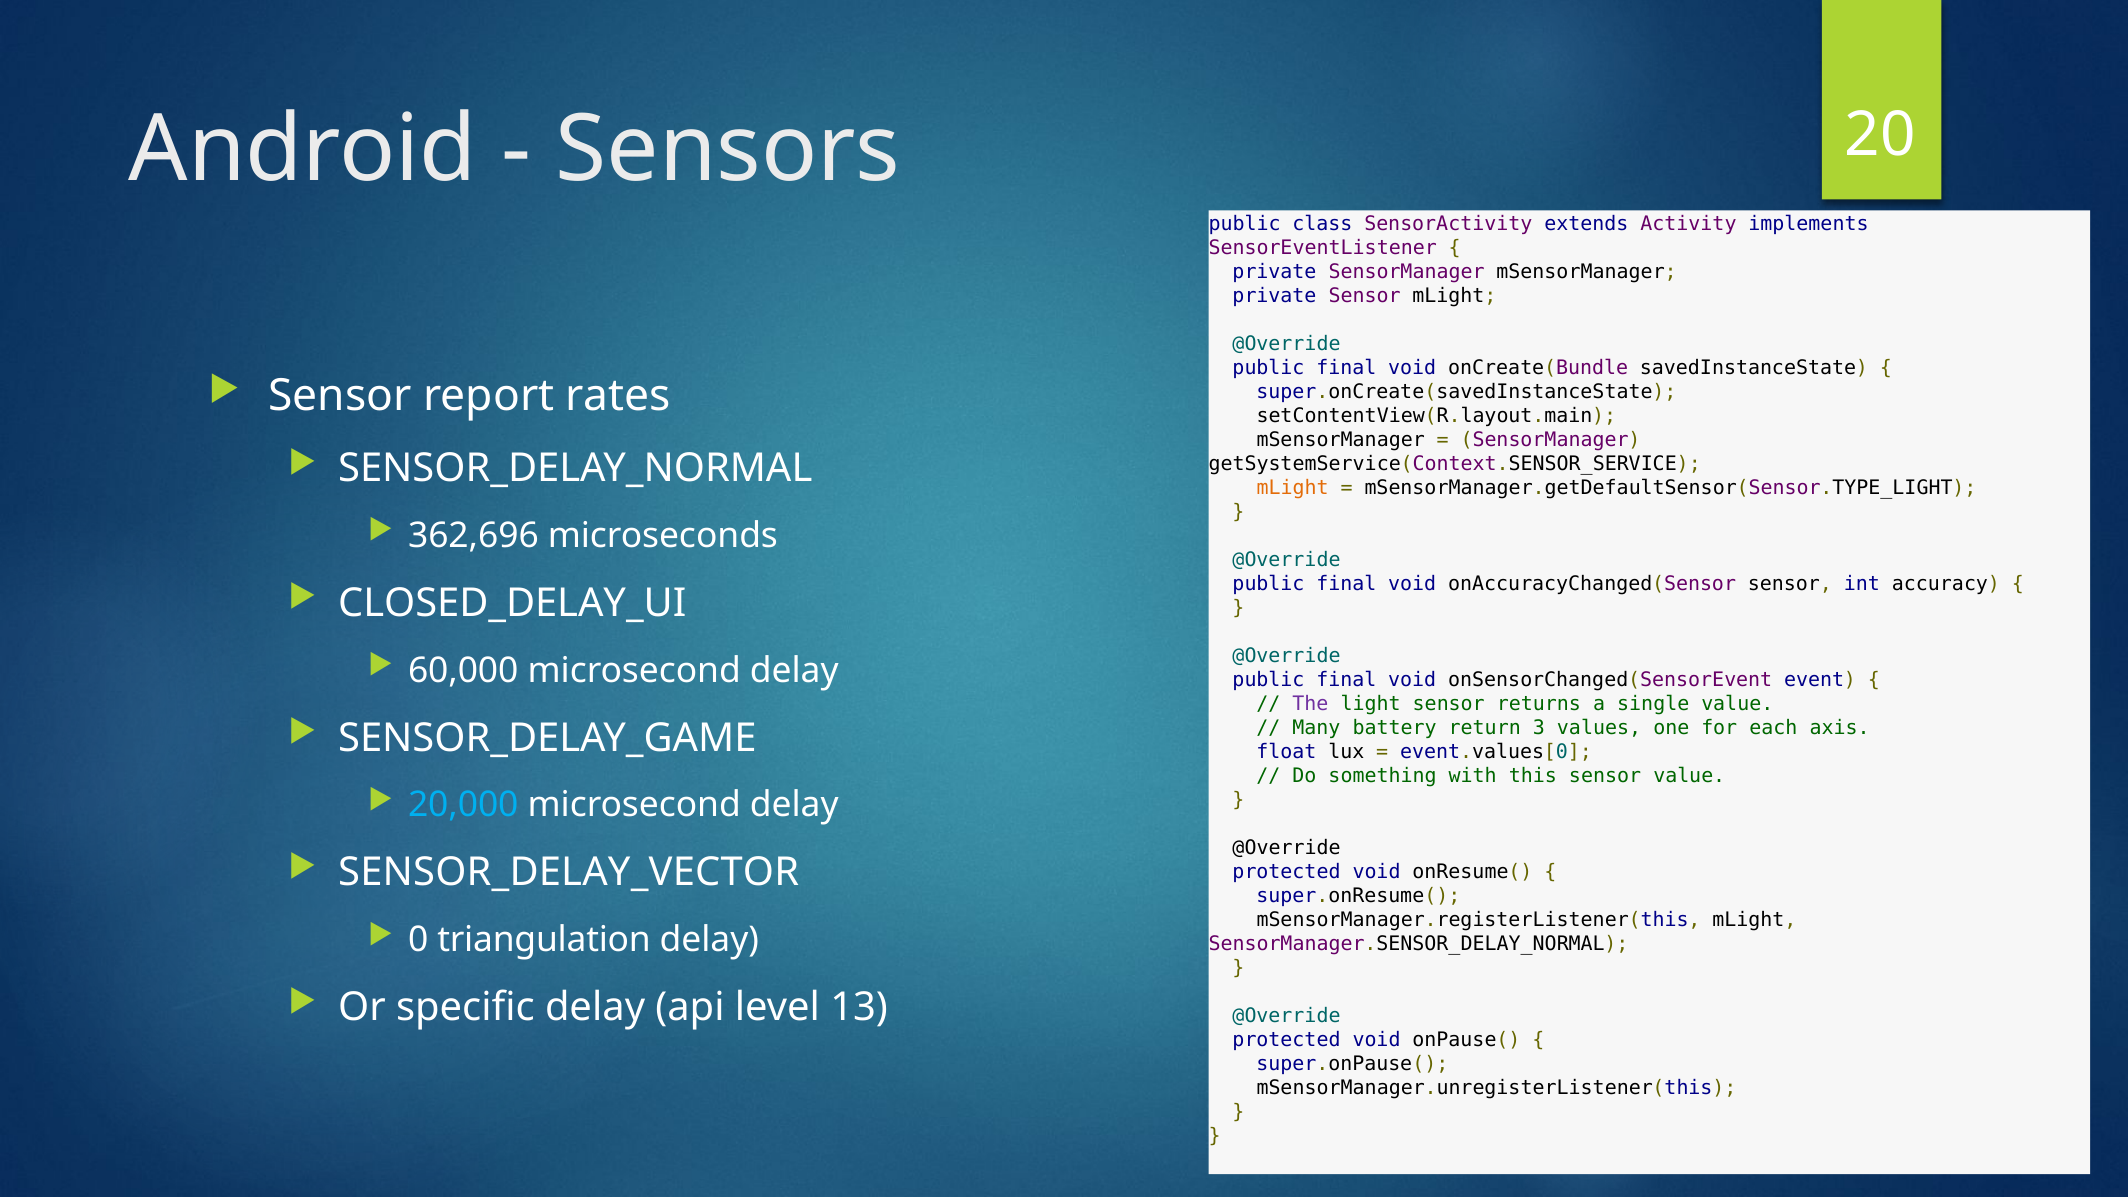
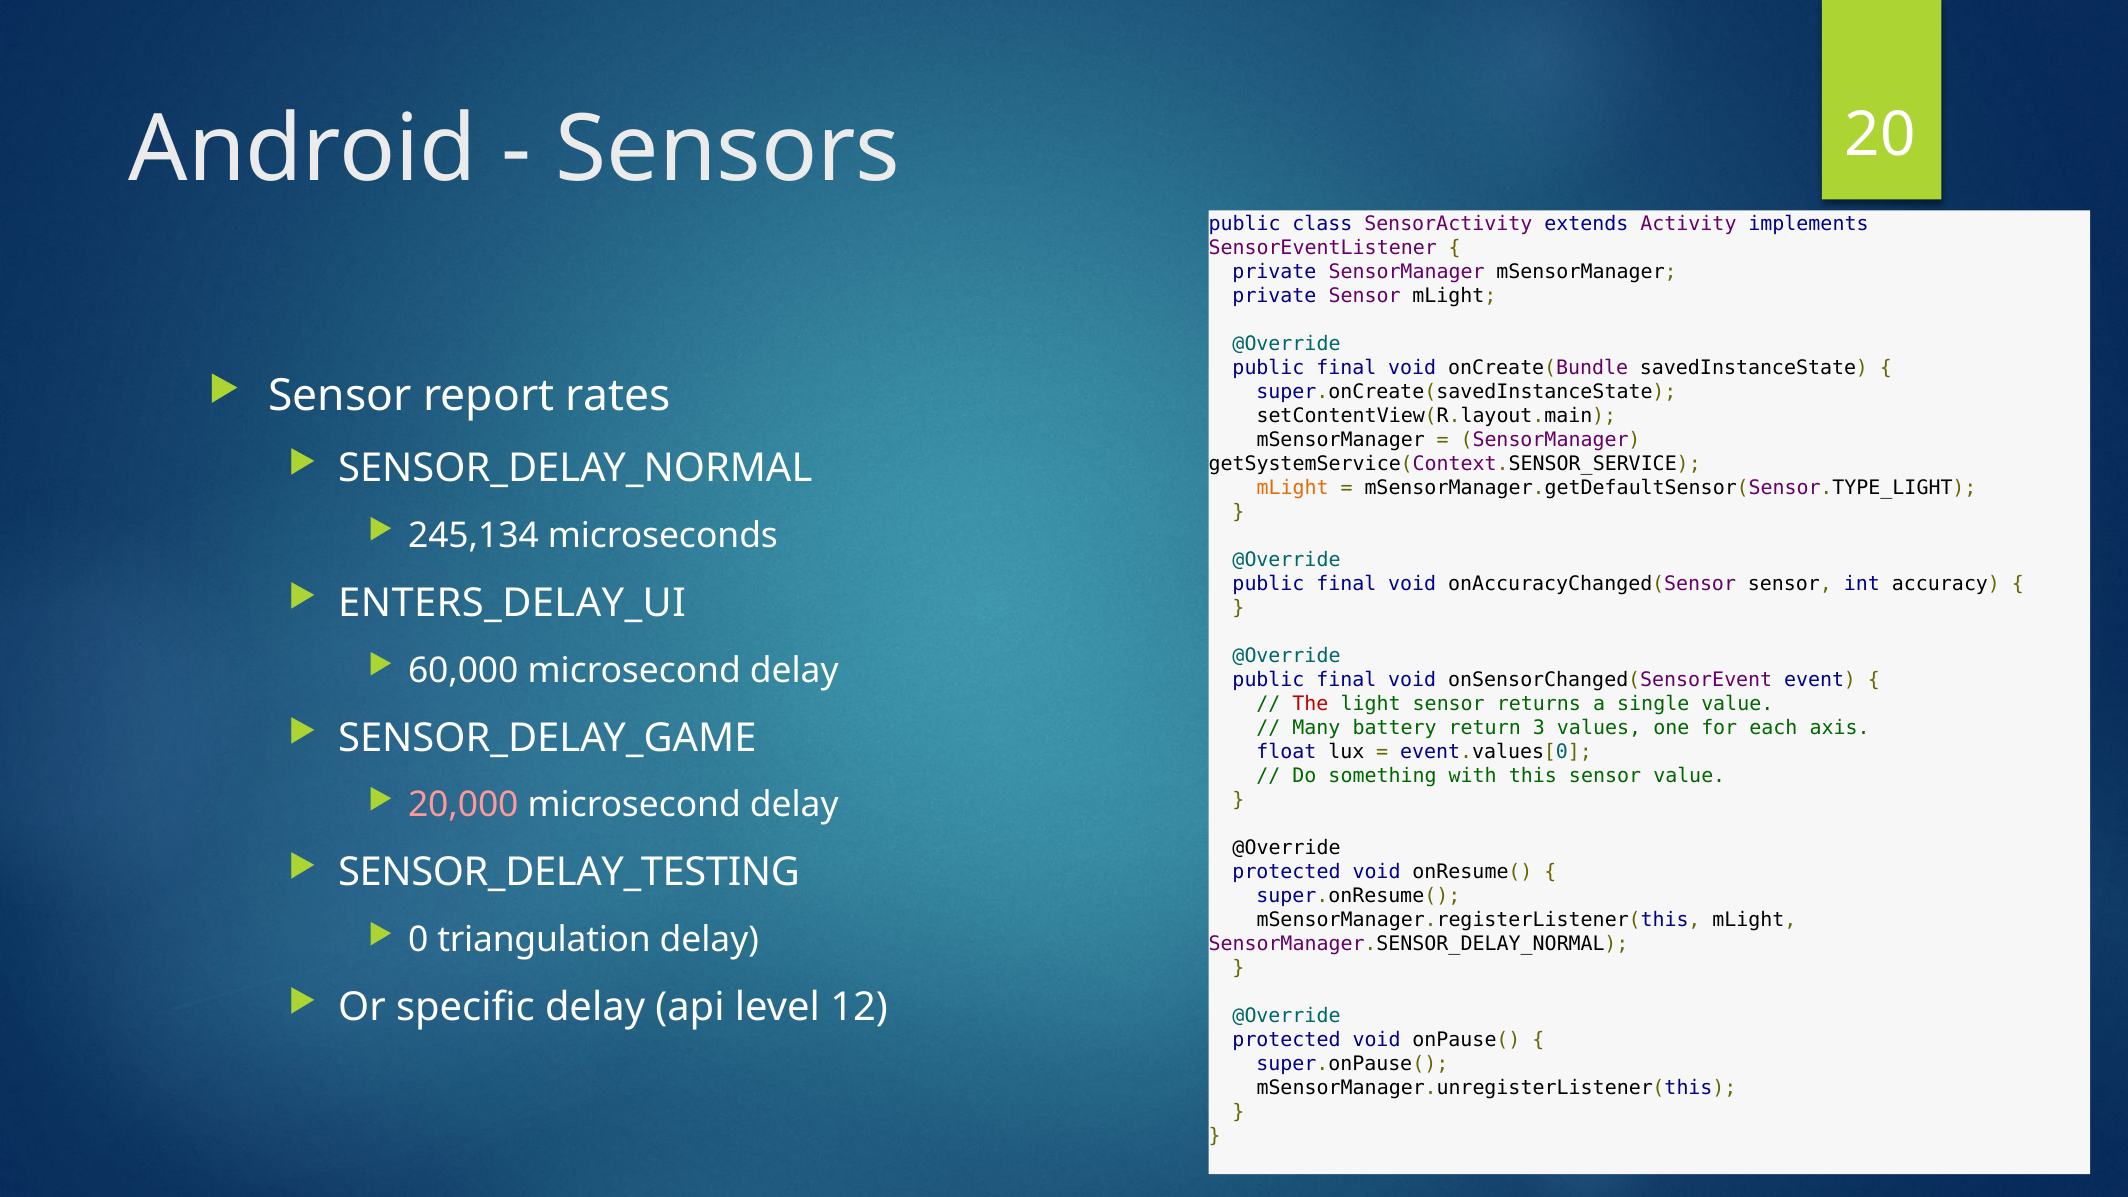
362,696: 362,696 -> 245,134 (473, 536)
CLOSED_DELAY_UI: CLOSED_DELAY_UI -> ENTERS_DELAY_UI (512, 603)
The colour: purple -> red (1310, 704)
20,000 colour: light blue -> pink (463, 805)
SENSOR_DELAY_VECTOR: SENSOR_DELAY_VECTOR -> SENSOR_DELAY_TESTING (569, 873)
13: 13 -> 12 (859, 1008)
